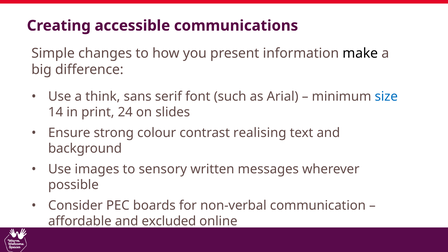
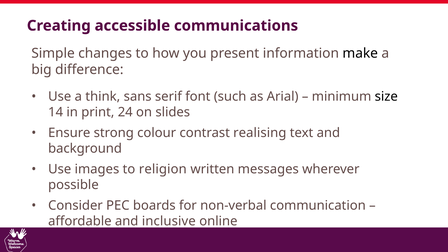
size colour: blue -> black (386, 97)
sensory: sensory -> religion (163, 169)
excluded: excluded -> inclusive (169, 221)
